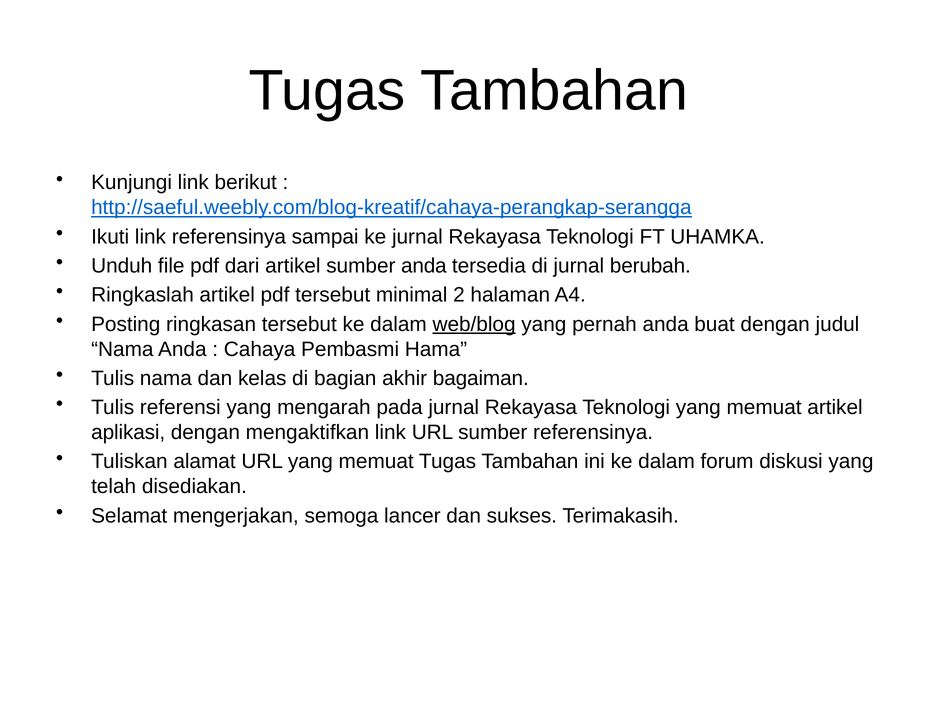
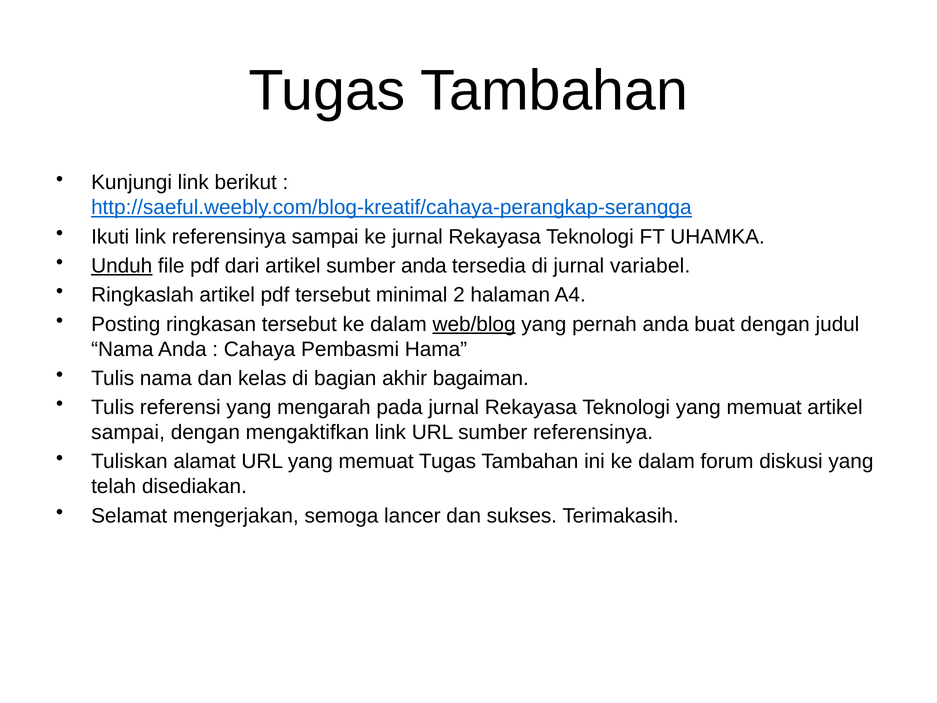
Unduh underline: none -> present (122, 266)
berubah: berubah -> variabel (650, 266)
aplikasi: aplikasi -> sampai (128, 432)
